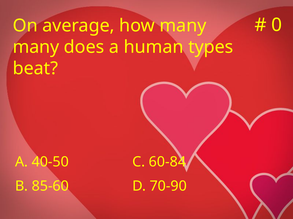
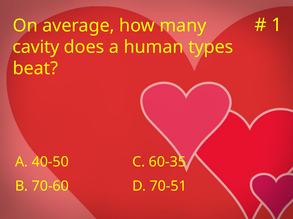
0: 0 -> 1 (277, 25)
many: many -> cavity (36, 47)
60-84: 60-84 -> 60-35 (167, 162)
85-60: 85-60 -> 70-60 (50, 187)
70-90: 70-90 -> 70-51 (168, 187)
